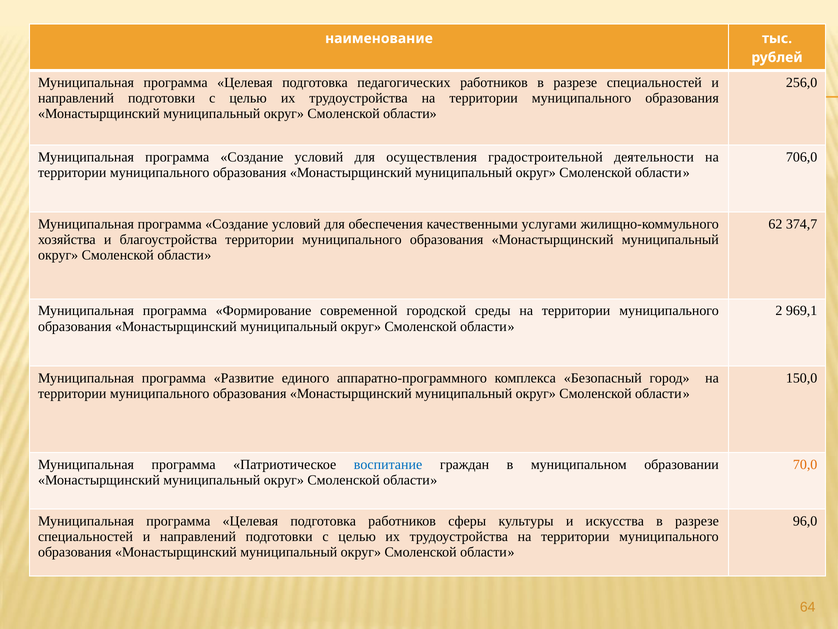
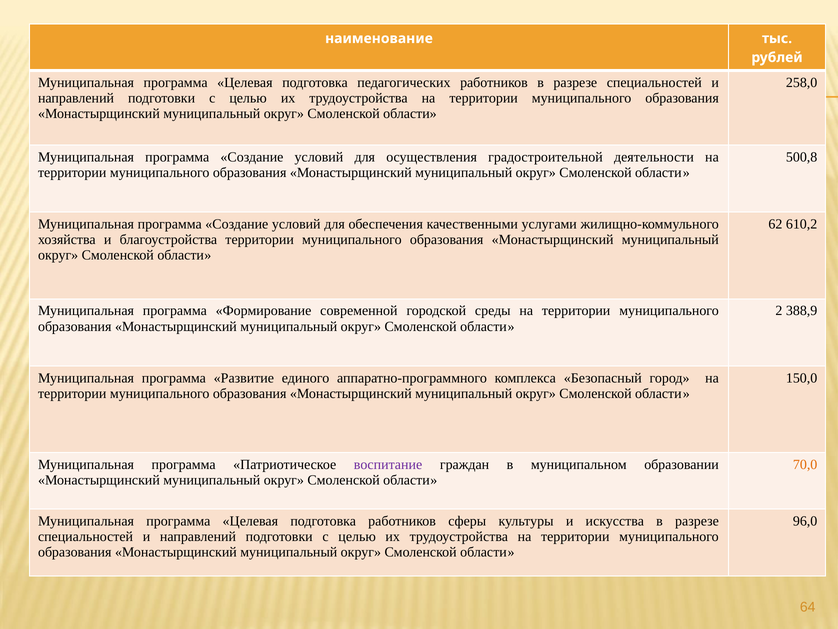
256,0: 256,0 -> 258,0 (802, 82)
706,0: 706,0 -> 500,8 (802, 157)
374,7: 374,7 -> 610,2 (802, 224)
969,1: 969,1 -> 388,9 (802, 311)
воспитание colour: blue -> purple (388, 464)
